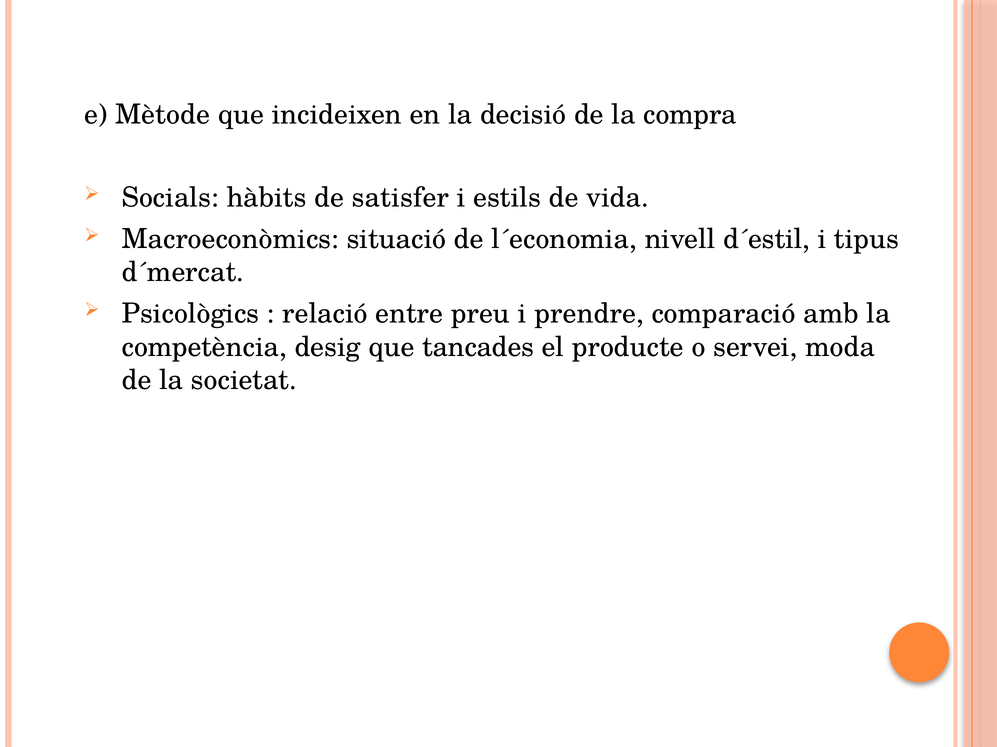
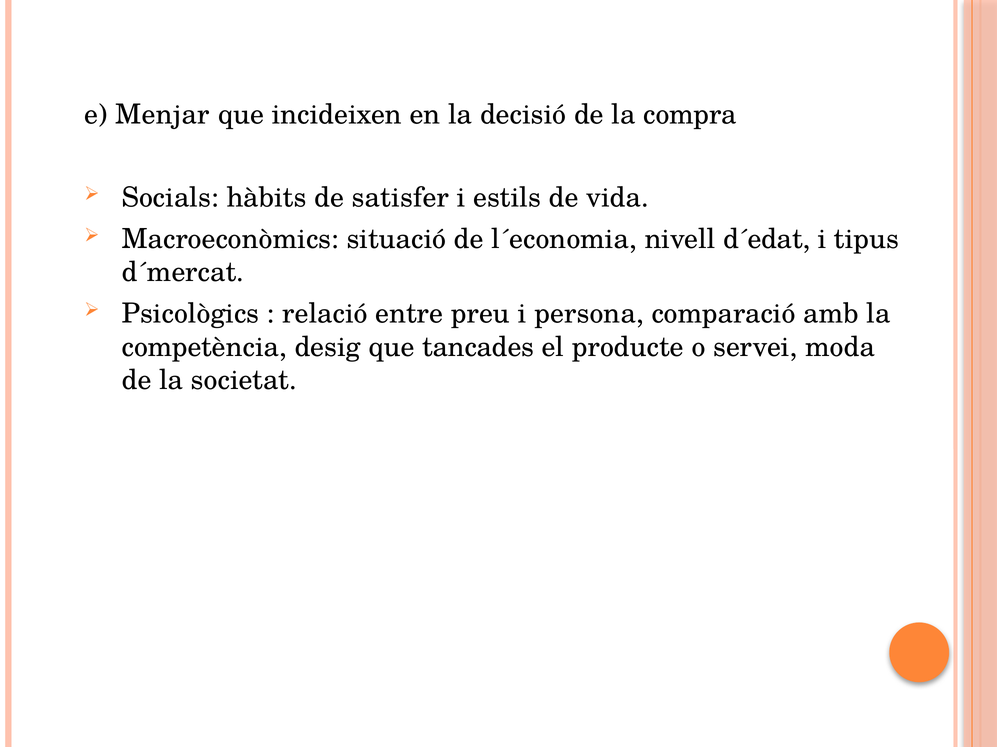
Mètode: Mètode -> Menjar (163, 115)
d´estil: d´estil -> d´edat (767, 239)
prendre: prendre -> persona (589, 314)
